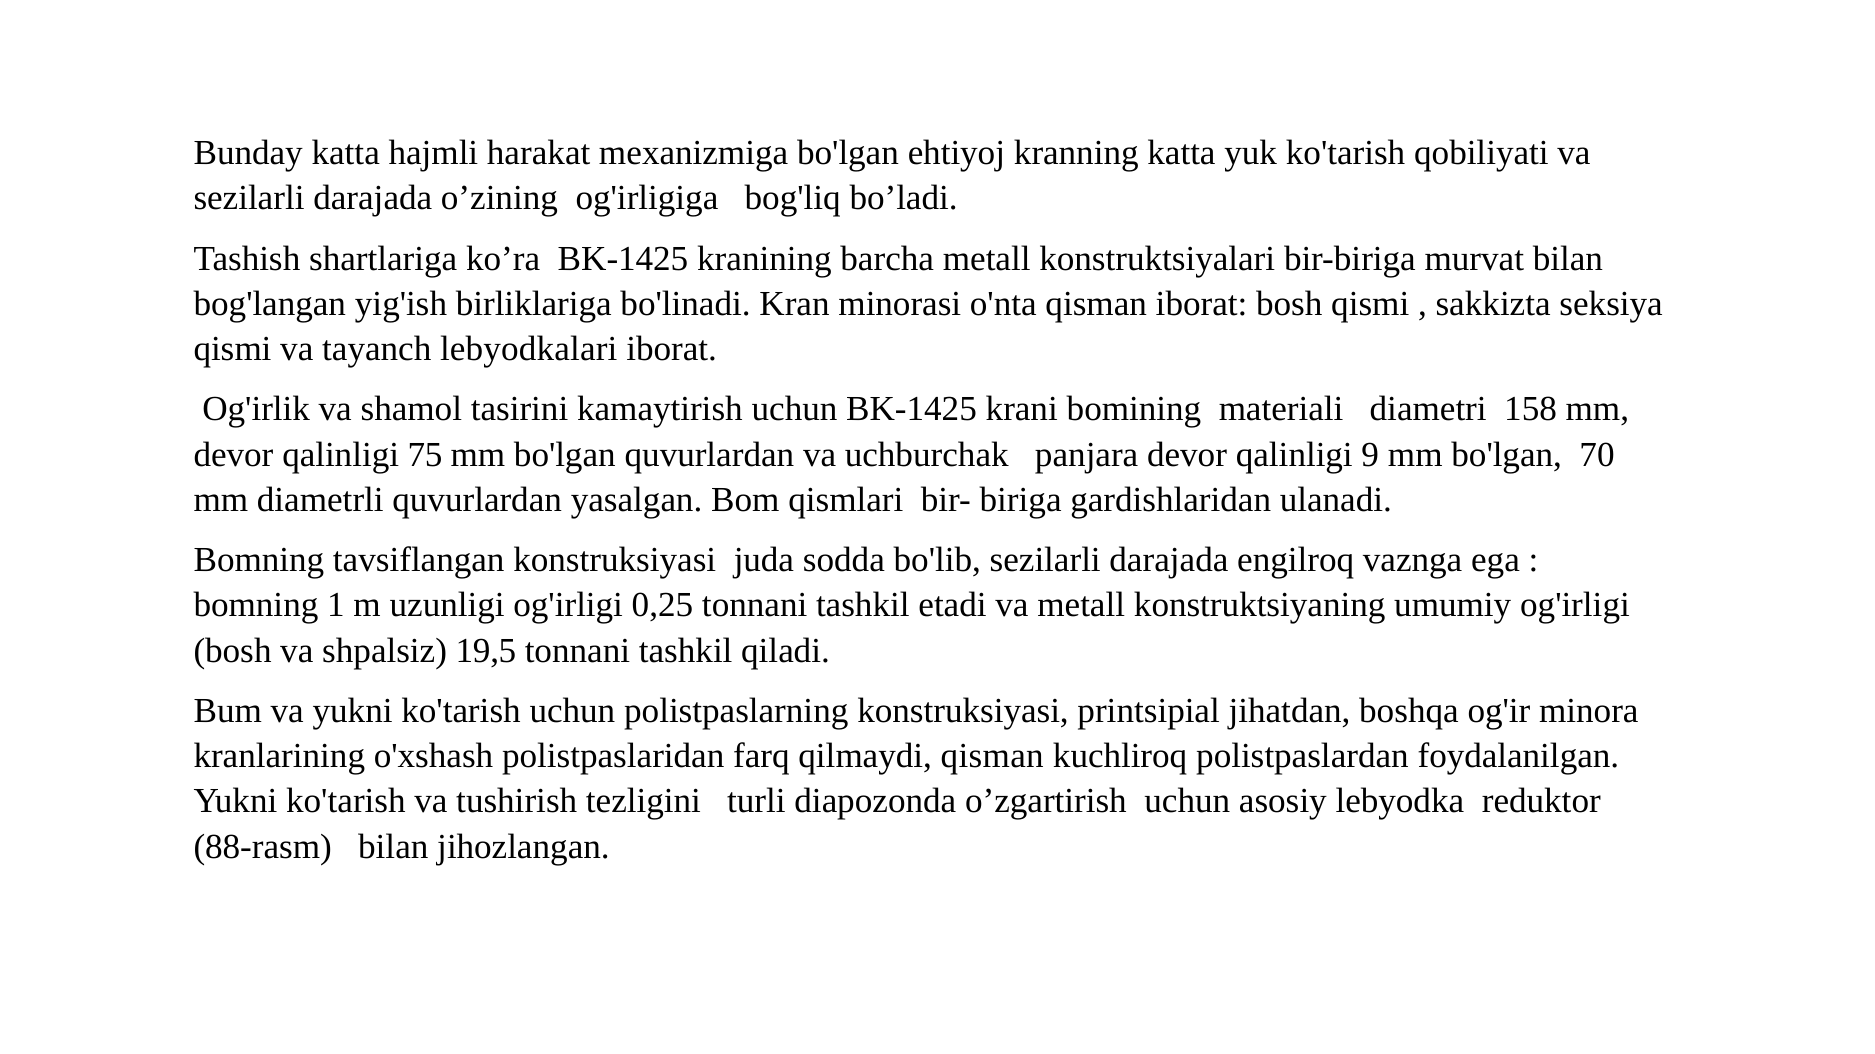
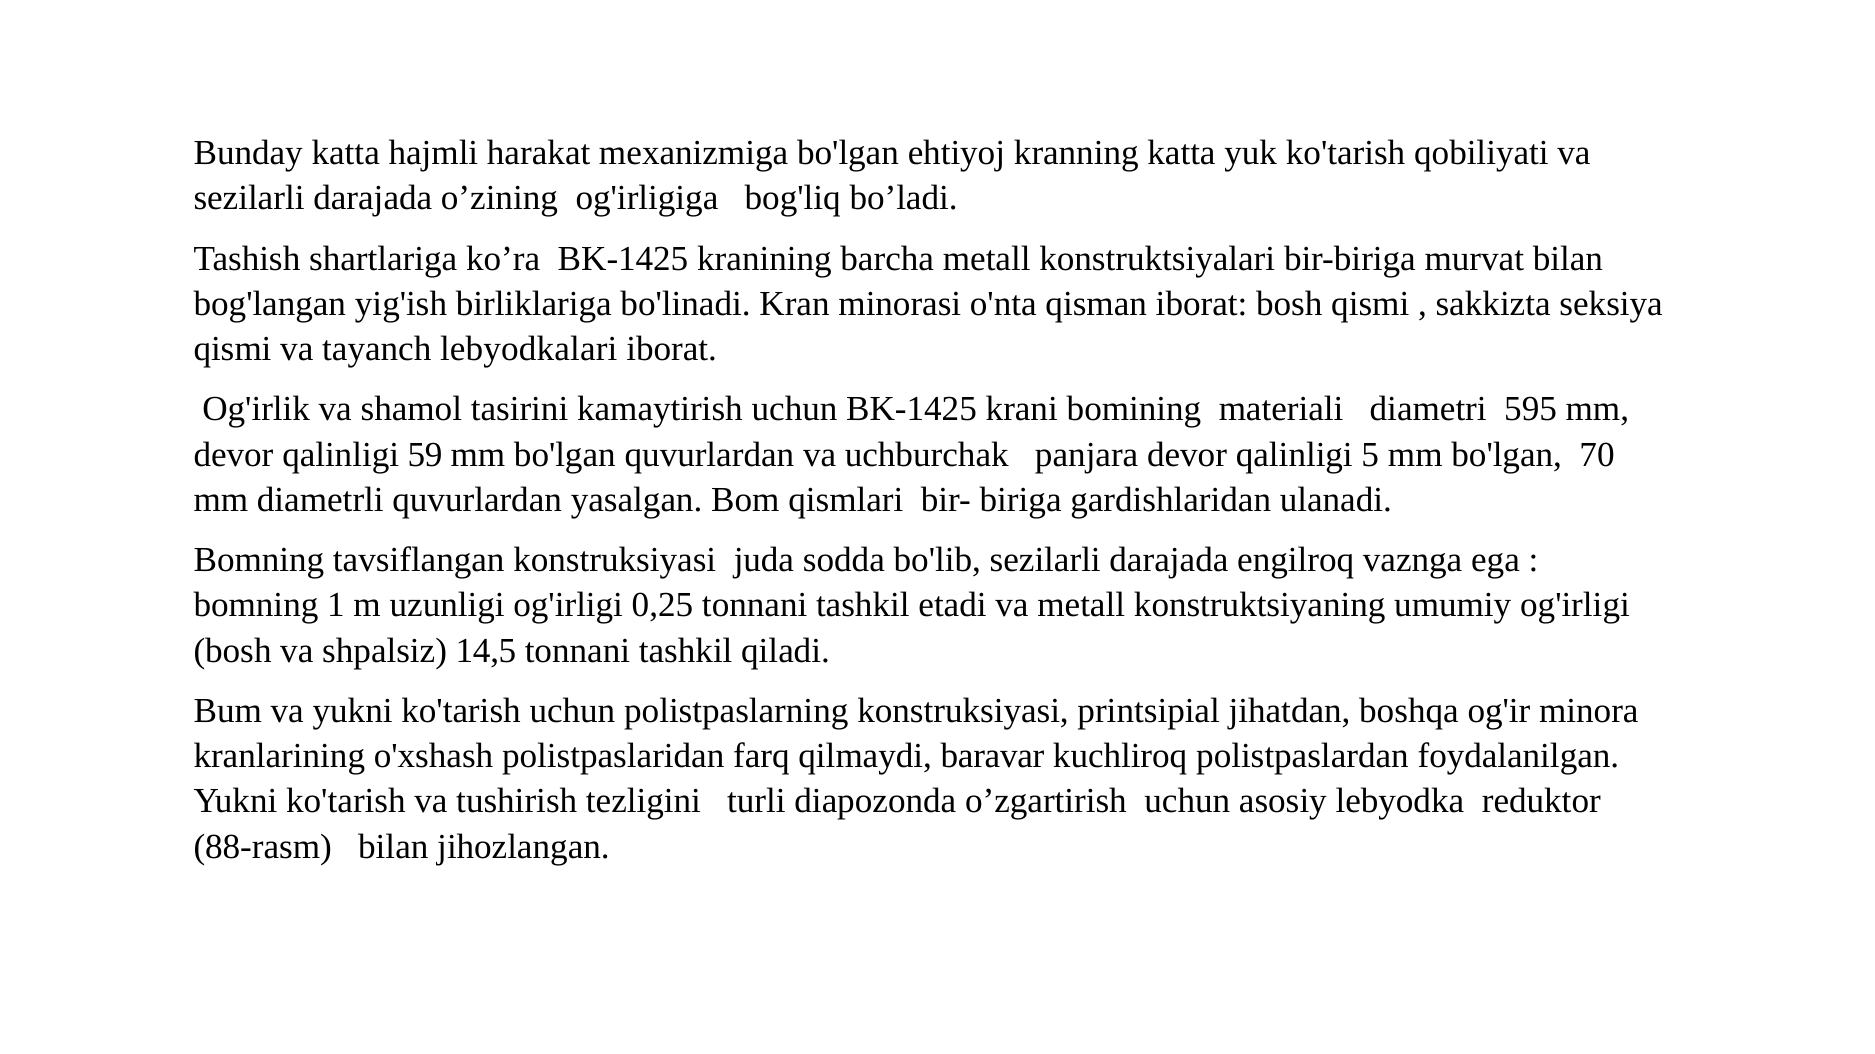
158: 158 -> 595 (1531, 410)
75: 75 -> 59 (425, 455)
9: 9 -> 5 (1370, 455)
19,5: 19,5 -> 14,5 (486, 651)
qilmaydi qisman: qisman -> baravar (992, 757)
